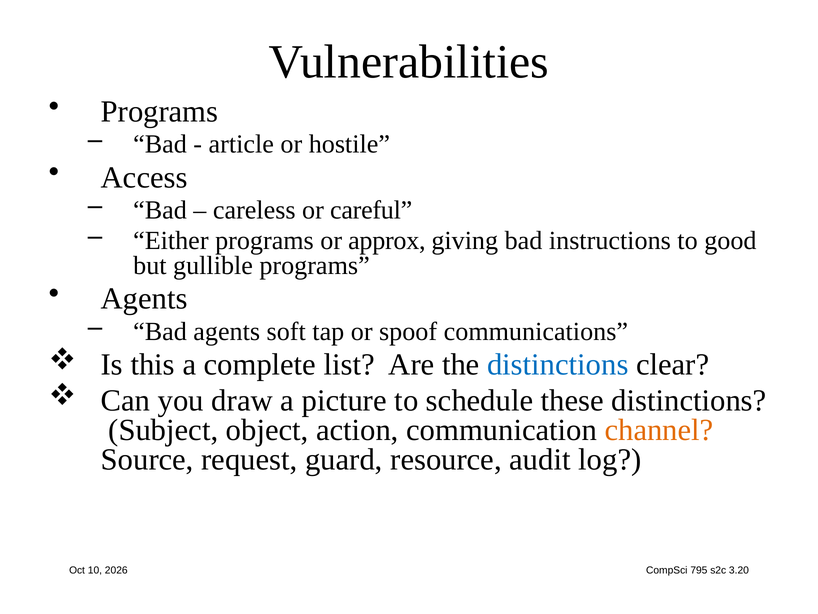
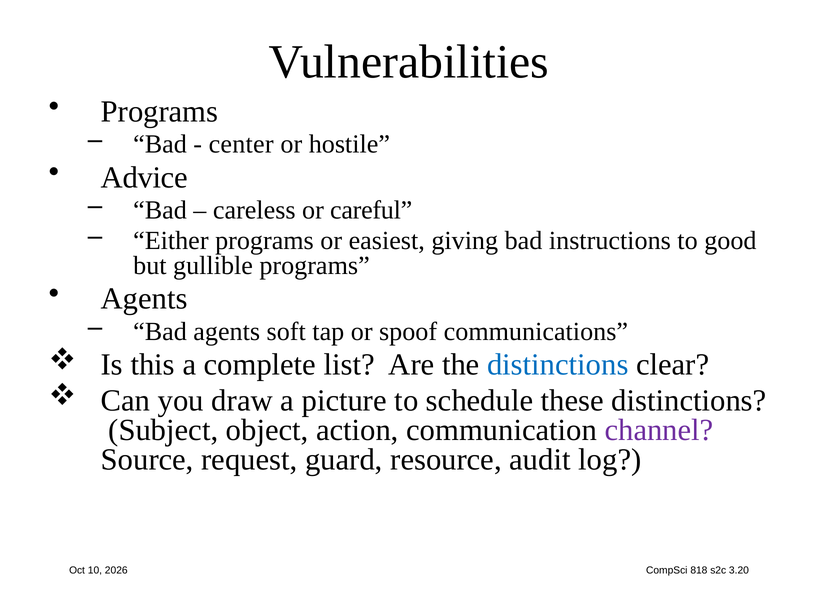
article: article -> center (241, 144)
Access: Access -> Advice (144, 177)
approx: approx -> easiest (387, 240)
channel colour: orange -> purple (659, 430)
795: 795 -> 818 (699, 570)
